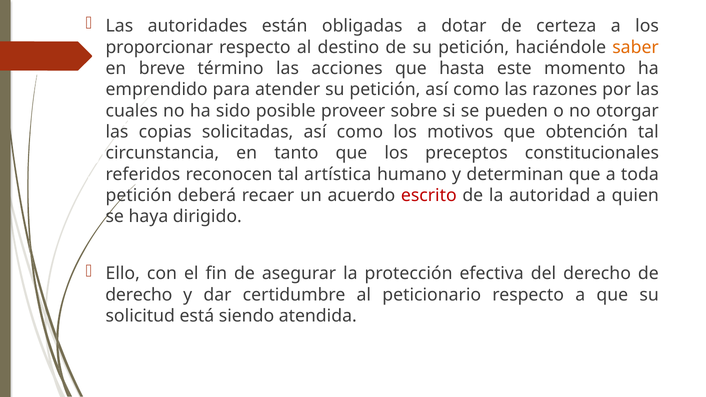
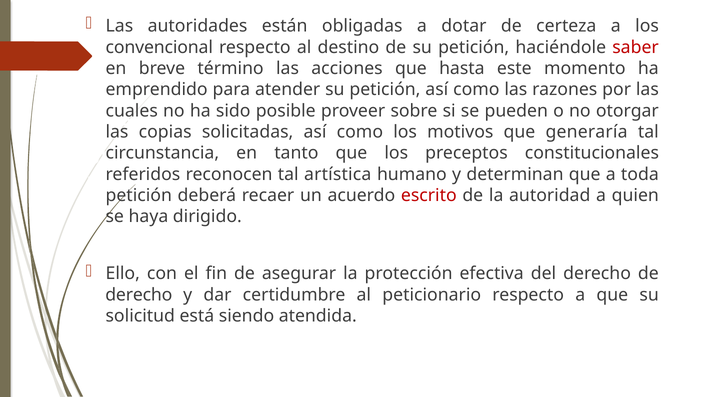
proporcionar: proporcionar -> convencional (159, 47)
saber colour: orange -> red (636, 47)
obtención: obtención -> generaría (587, 132)
